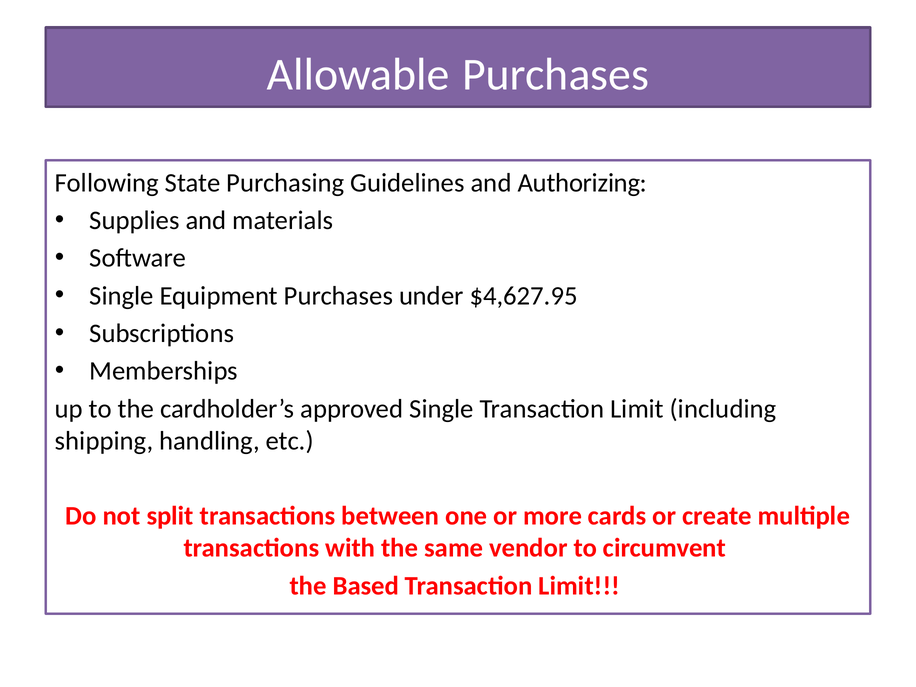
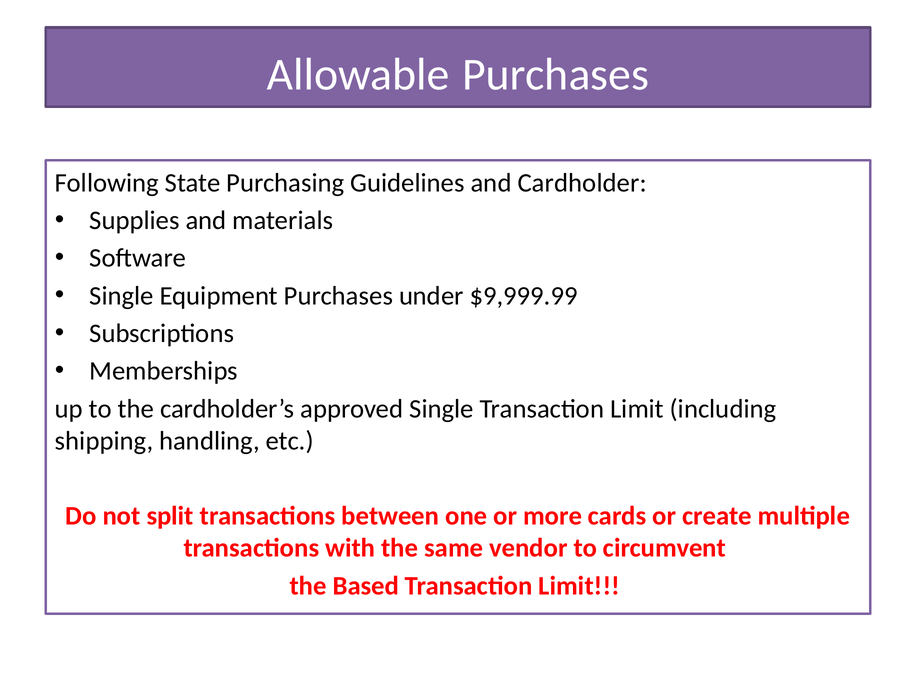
Authorizing: Authorizing -> Cardholder (582, 183)
$4,627.95: $4,627.95 -> $9,999.99 (524, 296)
